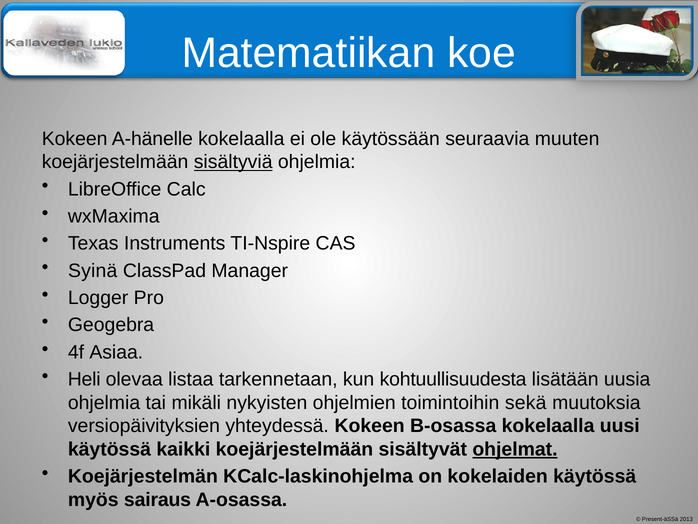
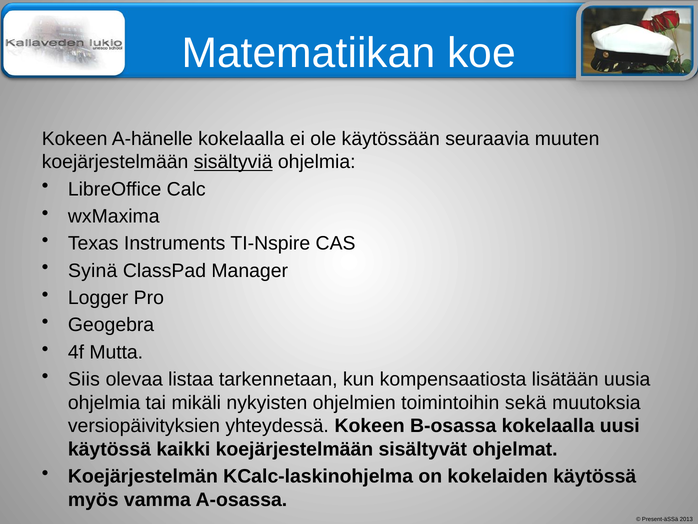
Asiaa: Asiaa -> Mutta (116, 352)
Heli: Heli -> Siis (84, 379)
kohtuullisuudesta: kohtuullisuudesta -> kompensaatiosta (453, 379)
ohjelmat underline: present -> none (515, 449)
sairaus: sairaus -> vamma (157, 499)
